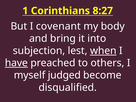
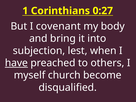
8:27: 8:27 -> 0:27 (103, 11)
when underline: present -> none (103, 51)
judged: judged -> church (64, 75)
